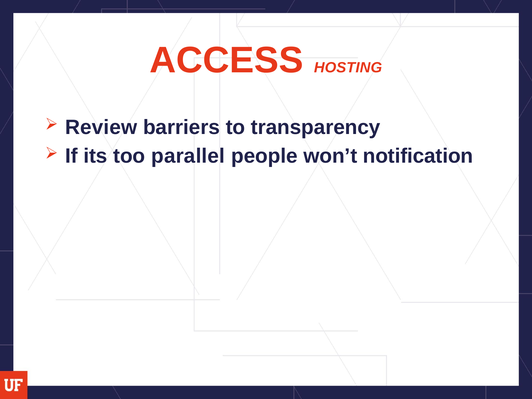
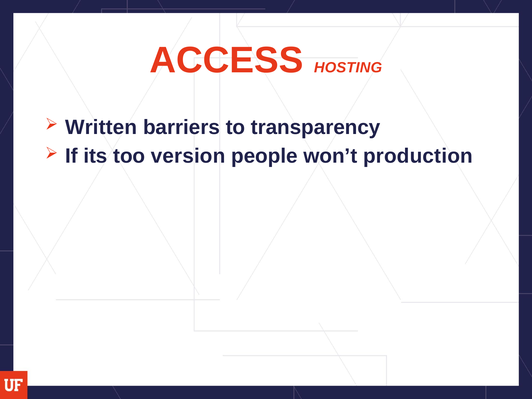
Review: Review -> Written (101, 127)
parallel: parallel -> version (188, 156)
notification: notification -> production (418, 156)
